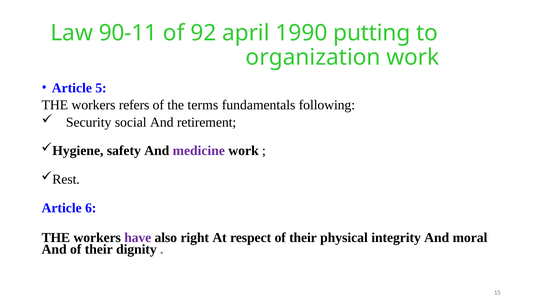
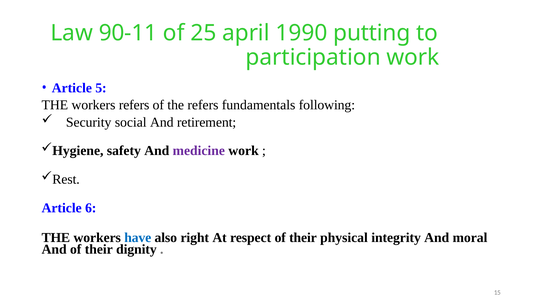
92: 92 -> 25 (203, 33)
organization: organization -> participation (313, 57)
the terms: terms -> refers (203, 105)
have colour: purple -> blue (138, 238)
